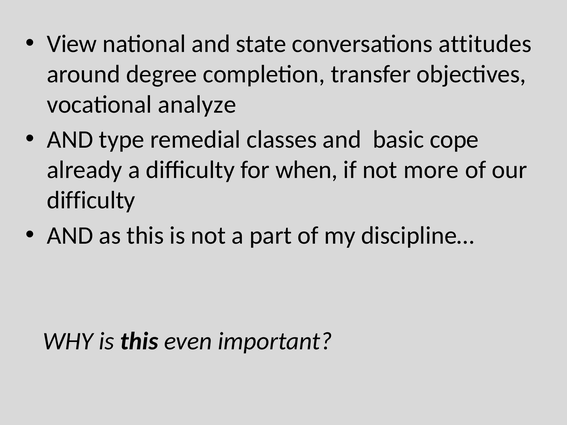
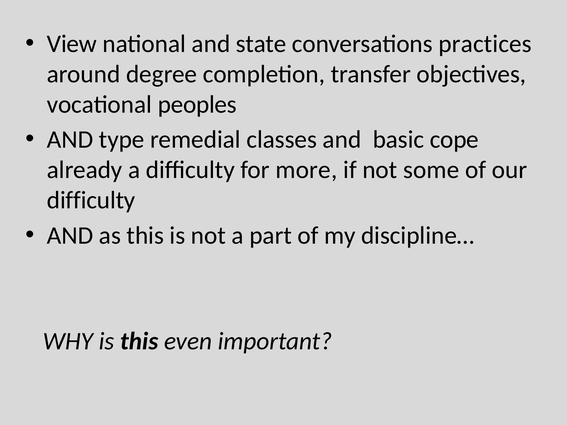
attitudes: attitudes -> practices (485, 44)
analyze: analyze -> peoples (197, 104)
when: when -> more (306, 170)
more: more -> some (431, 170)
